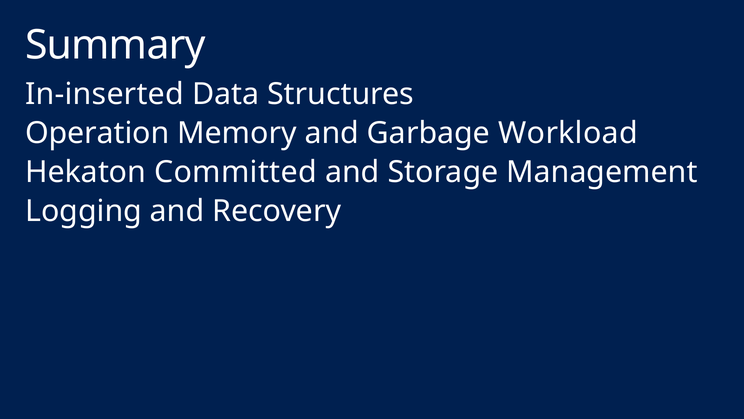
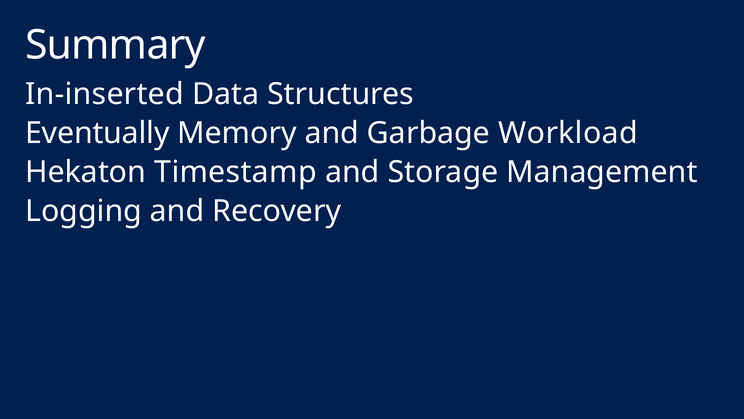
Operation: Operation -> Eventually (97, 133)
Committed: Committed -> Timestamp (236, 172)
